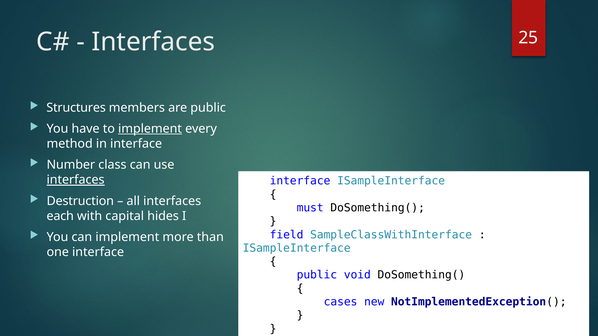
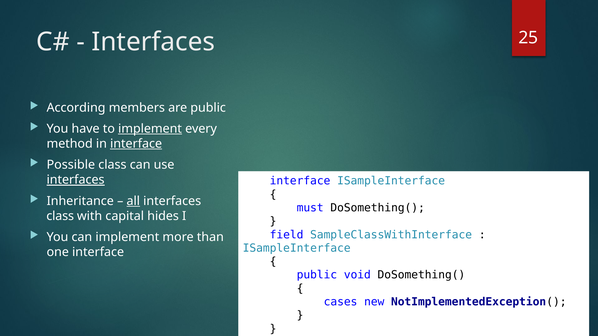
Structures: Structures -> According (76, 108)
interface underline: none -> present (136, 144)
Number: Number -> Possible (71, 165)
Destruction: Destruction -> Inheritance (80, 201)
all underline: none -> present (133, 201)
each: each -> class (60, 216)
